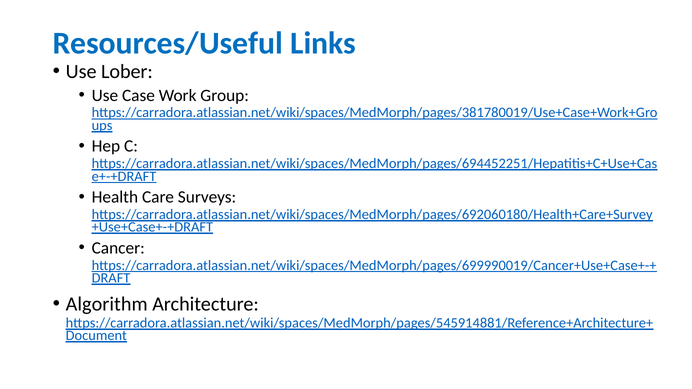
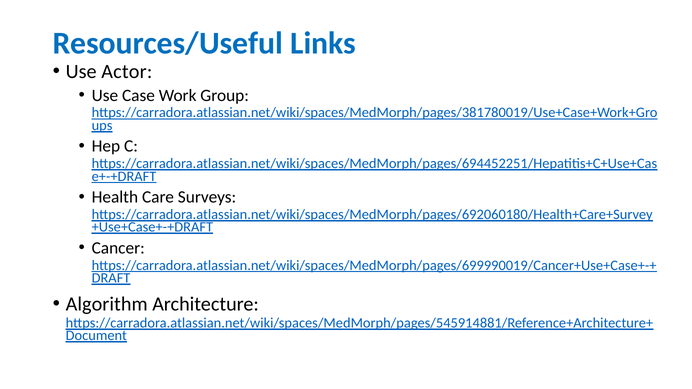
Lober: Lober -> Actor (127, 72)
